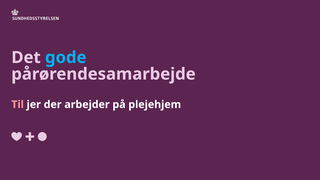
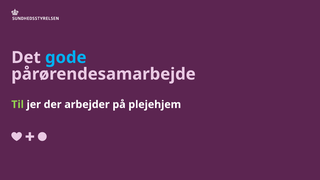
Til colour: pink -> light green (18, 104)
